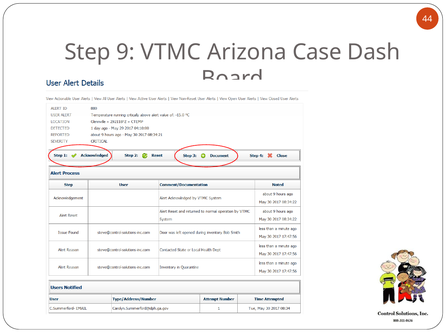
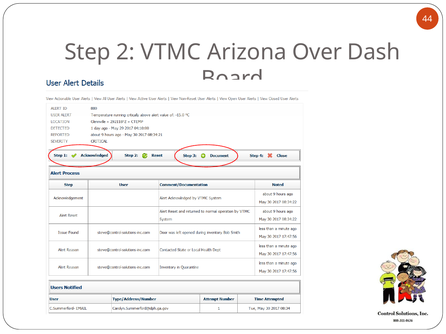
9: 9 -> 2 (126, 52)
Case: Case -> Over (317, 52)
